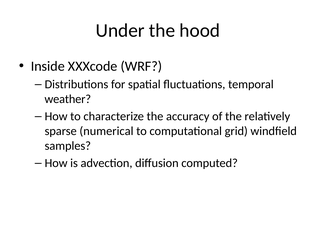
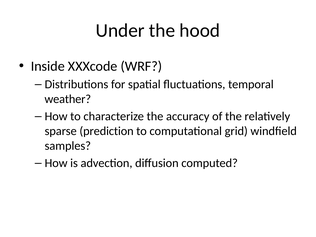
numerical: numerical -> prediction (107, 131)
